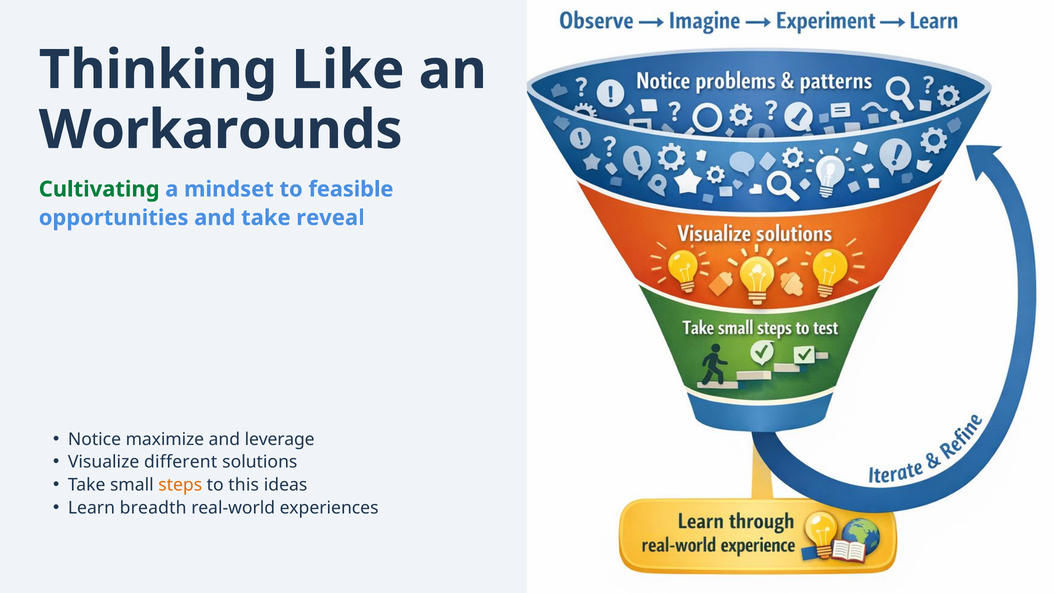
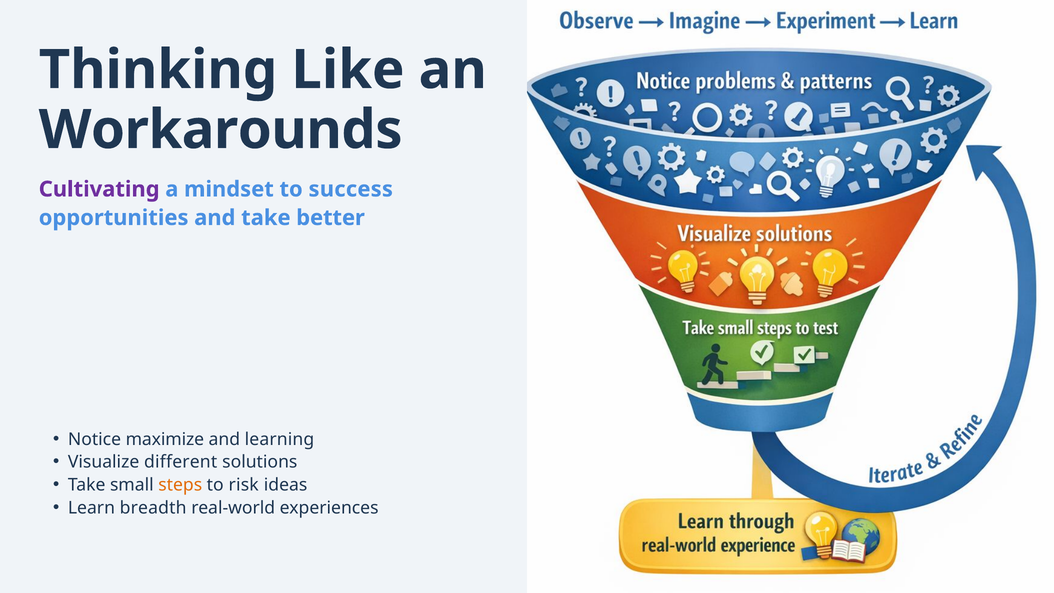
Cultivating colour: green -> purple (99, 189)
feasible: feasible -> success (351, 189)
reveal: reveal -> better (331, 218)
leverage: leverage -> learning (279, 439)
this: this -> risk (244, 485)
